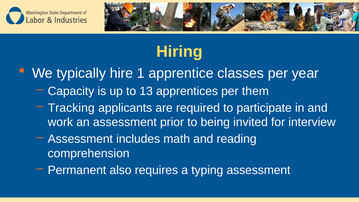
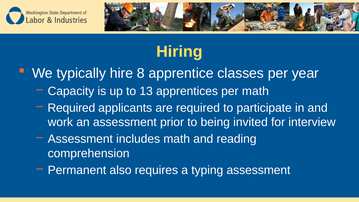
1: 1 -> 8 (141, 73)
per them: them -> math (255, 91)
Tracking: Tracking -> Required (71, 108)
